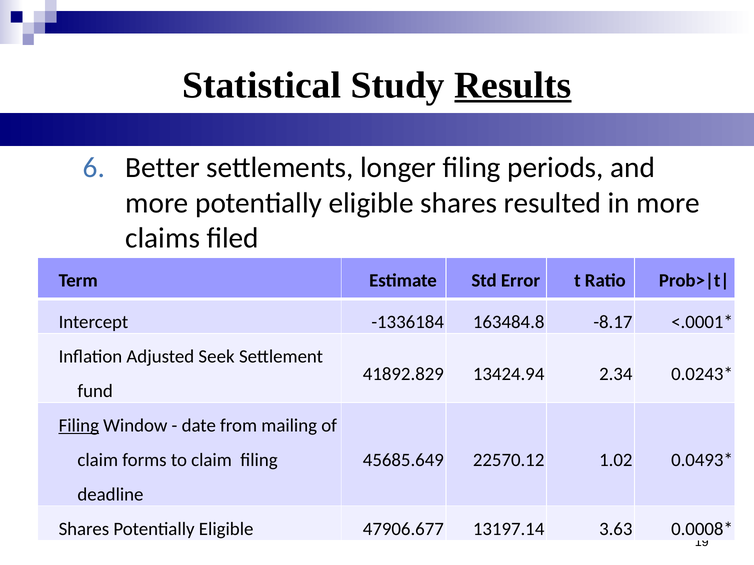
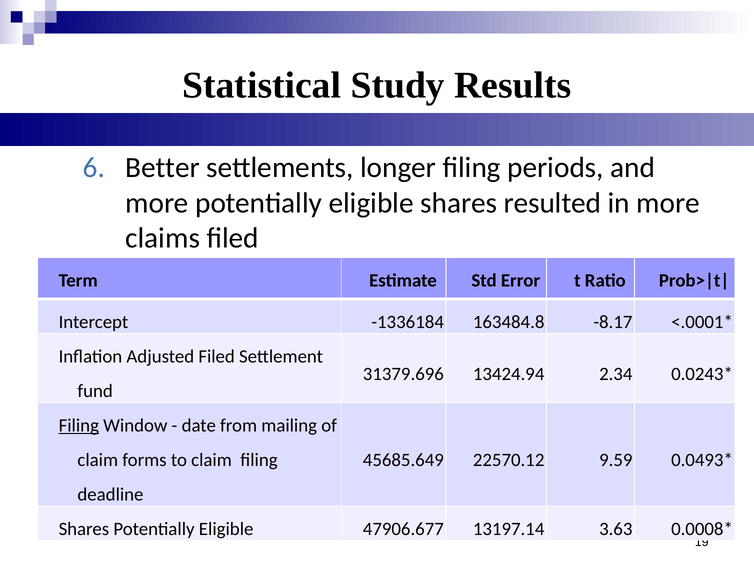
Results underline: present -> none (513, 85)
Adjusted Seek: Seek -> Filed (217, 357)
41892.829: 41892.829 -> 31379.696 (403, 374)
1.02: 1.02 -> 9.59 (616, 460)
